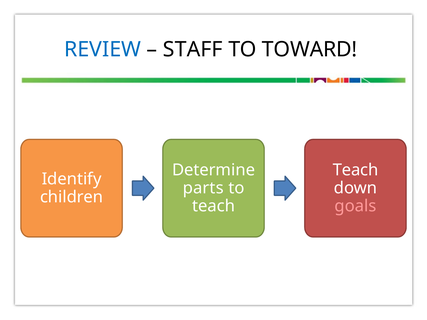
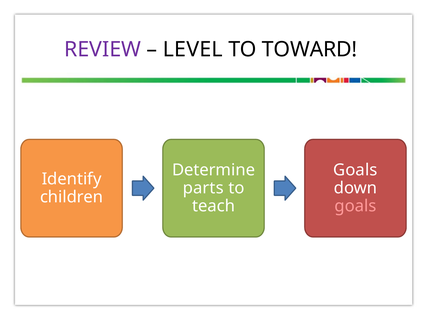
REVIEW colour: blue -> purple (103, 50)
STAFF: STAFF -> LEVEL (193, 50)
Teach: Teach -> Goals (355, 170)
